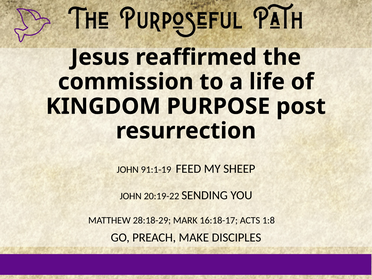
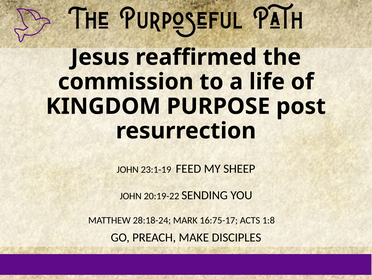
91:1-19: 91:1-19 -> 23:1-19 (156, 170)
28:18-29: 28:18-29 -> 28:18-24 (152, 220)
16:18-17: 16:18-17 -> 16:75-17 (219, 220)
